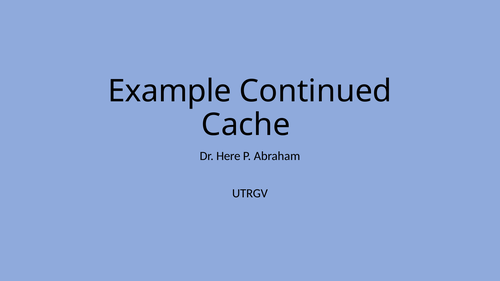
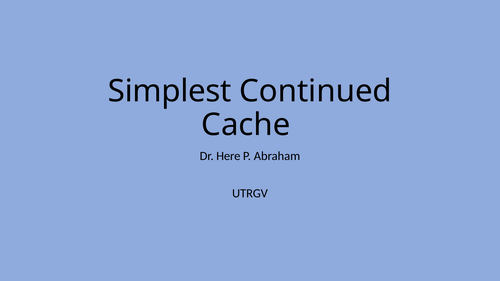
Example: Example -> Simplest (170, 91)
